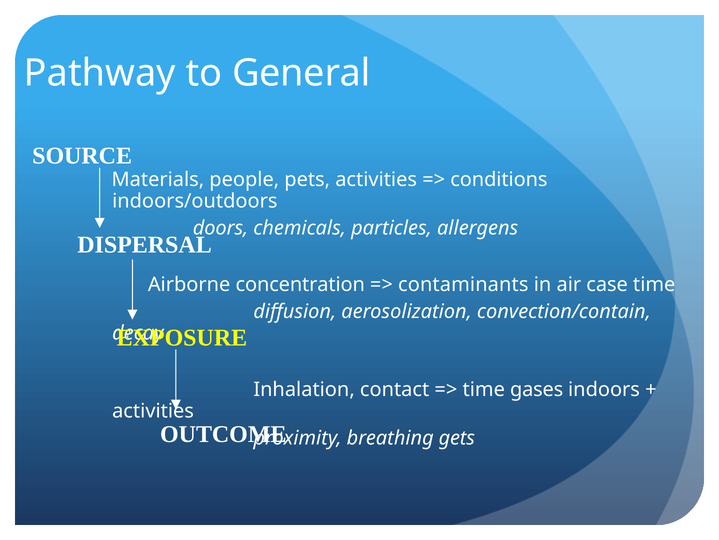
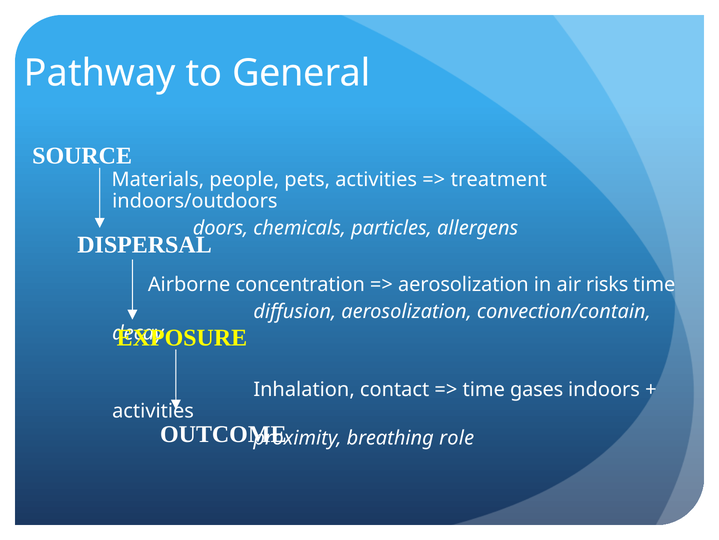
conditions: conditions -> treatment (499, 179)
contaminants: contaminants -> aerosolization (463, 284)
case: case -> risks (607, 284)
gets: gets -> role (457, 437)
